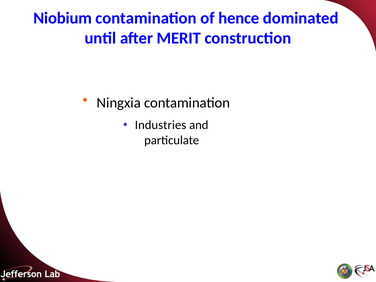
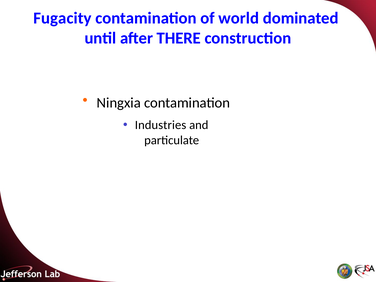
Niobium: Niobium -> Fugacity (62, 18)
hence: hence -> world (239, 18)
MERIT: MERIT -> THERE (179, 38)
